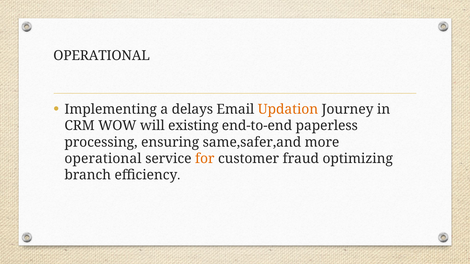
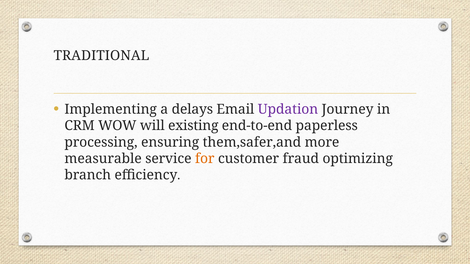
OPERATIONAL: OPERATIONAL -> TRADITIONAL (101, 56)
Updation colour: orange -> purple (288, 110)
same,safer,and: same,safer,and -> them,safer,and (252, 142)
operational: operational -> measurable (103, 159)
